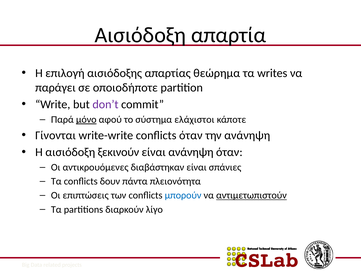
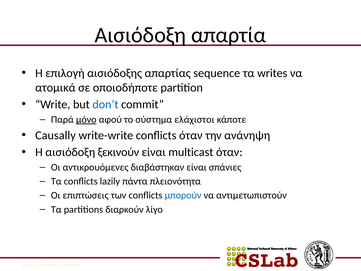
θεώρημα: θεώρημα -> sequence (217, 73)
παράγει: παράγει -> ατομικά (55, 87)
don’t colour: purple -> blue (105, 104)
Γίνονται: Γίνονται -> Causally (55, 135)
είναι ανάνηψη: ανάνηψη -> multicast (191, 152)
δουν: δουν -> lazily (110, 181)
αντιμετωπιστούν underline: present -> none (251, 195)
